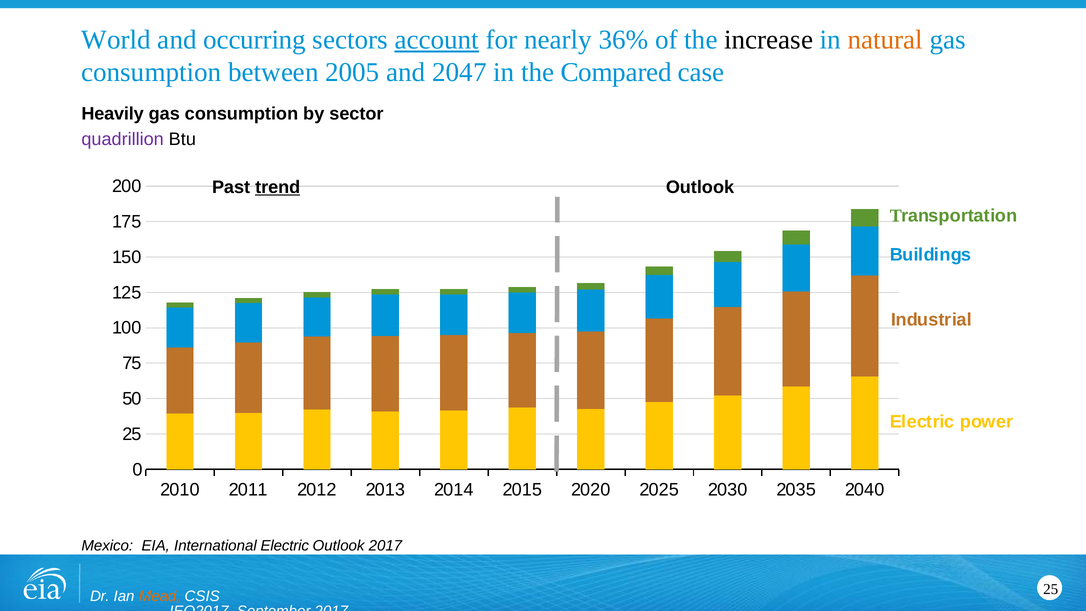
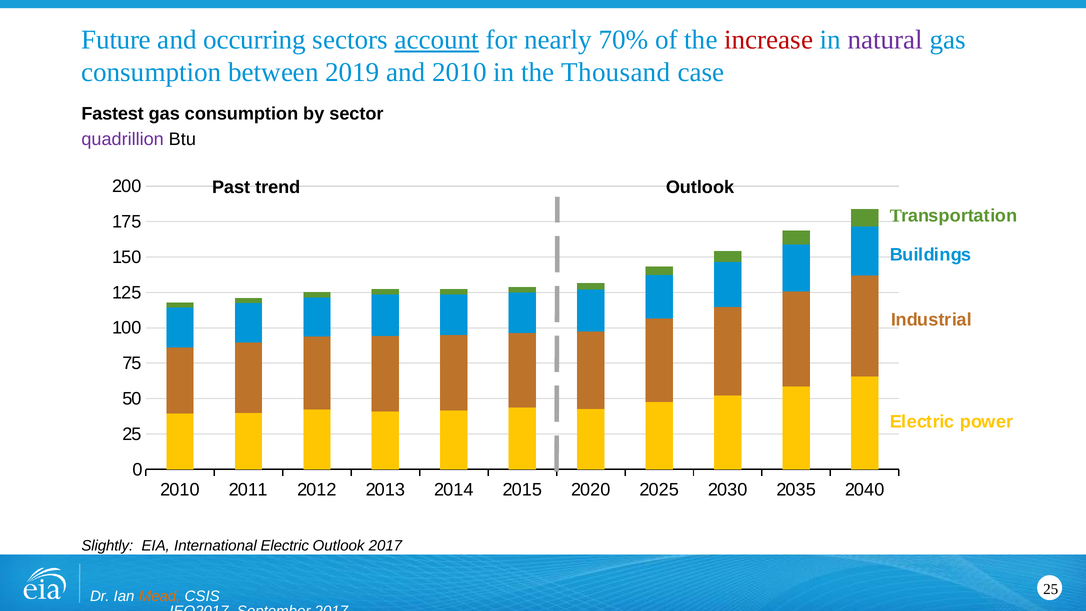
World: World -> Future (116, 40)
36%: 36% -> 70% (623, 40)
increase colour: black -> red (769, 40)
natural colour: orange -> purple (885, 40)
2005: 2005 -> 2019 (352, 72)
and 2047: 2047 -> 2010 (459, 72)
Compared: Compared -> Thousand (616, 72)
Heavily: Heavily -> Fastest (113, 114)
trend underline: present -> none (278, 187)
Mexico: Mexico -> Slightly (107, 546)
